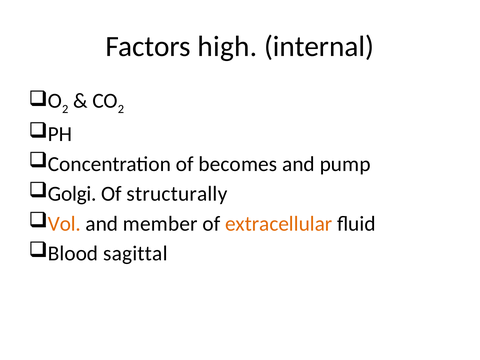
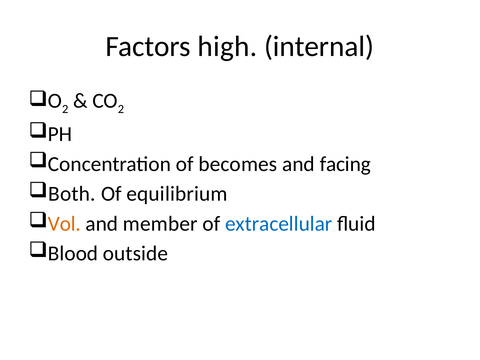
pump: pump -> facing (345, 164)
Golgi: Golgi -> Both (72, 194)
structurally: structurally -> equilibrium (177, 194)
extracellular colour: orange -> blue (279, 224)
sagittal: sagittal -> outside (136, 254)
